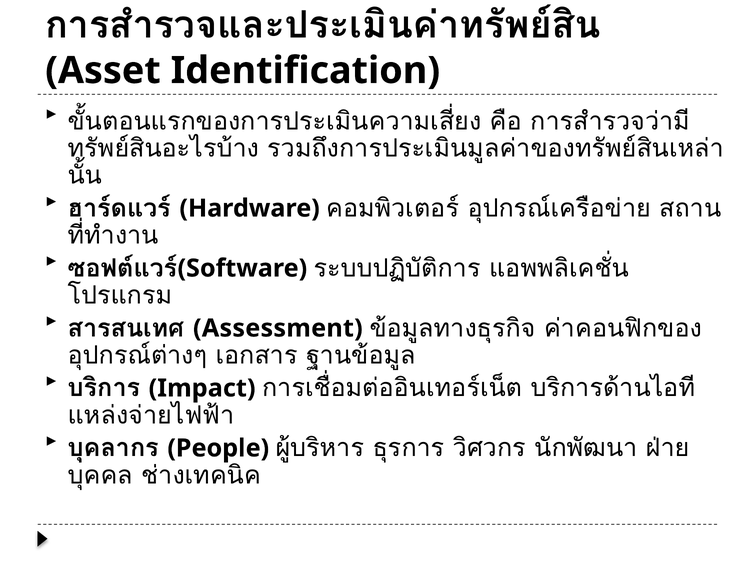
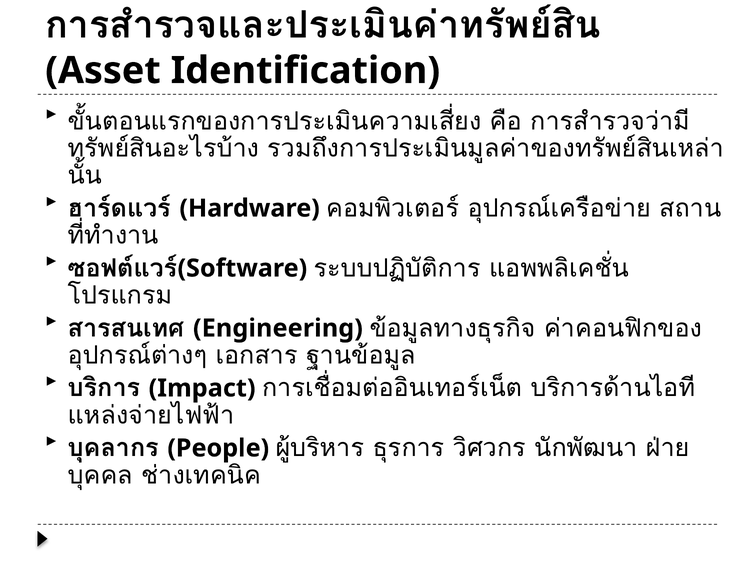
Assessment: Assessment -> Engineering (278, 328)
